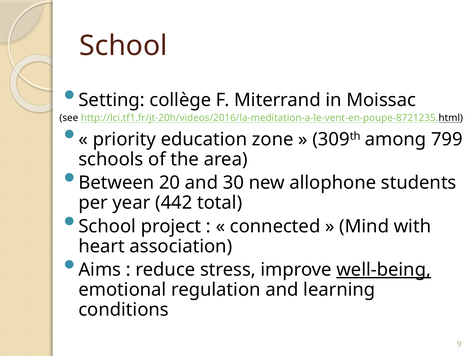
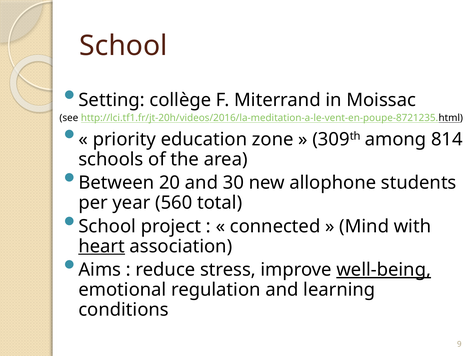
799: 799 -> 814 (447, 140)
442: 442 -> 560 (174, 203)
heart underline: none -> present (102, 246)
